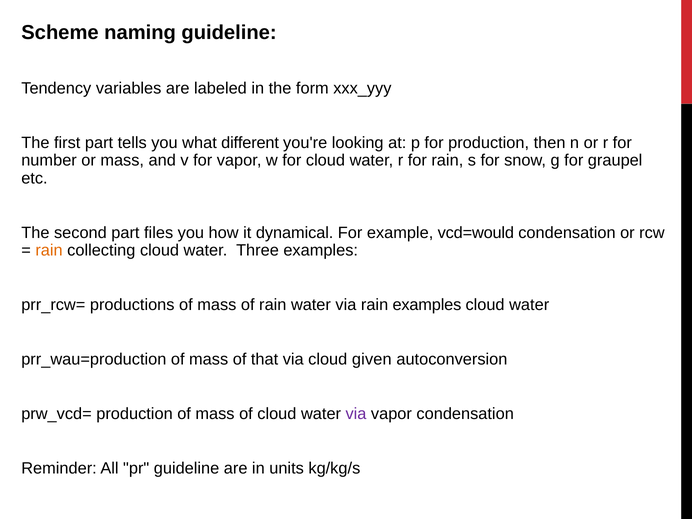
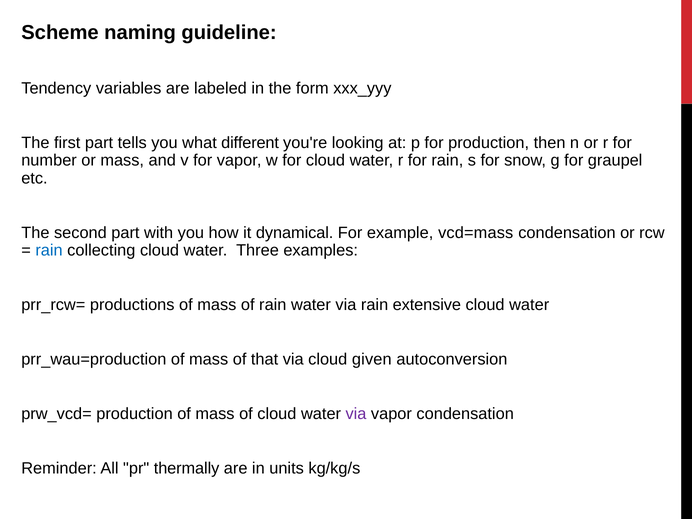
files: files -> with (159, 233)
vcd=would: vcd=would -> vcd=mass (476, 233)
rain colour: orange -> blue (49, 250)
rain examples: examples -> extensive (427, 305)
pr guideline: guideline -> thermally (187, 468)
